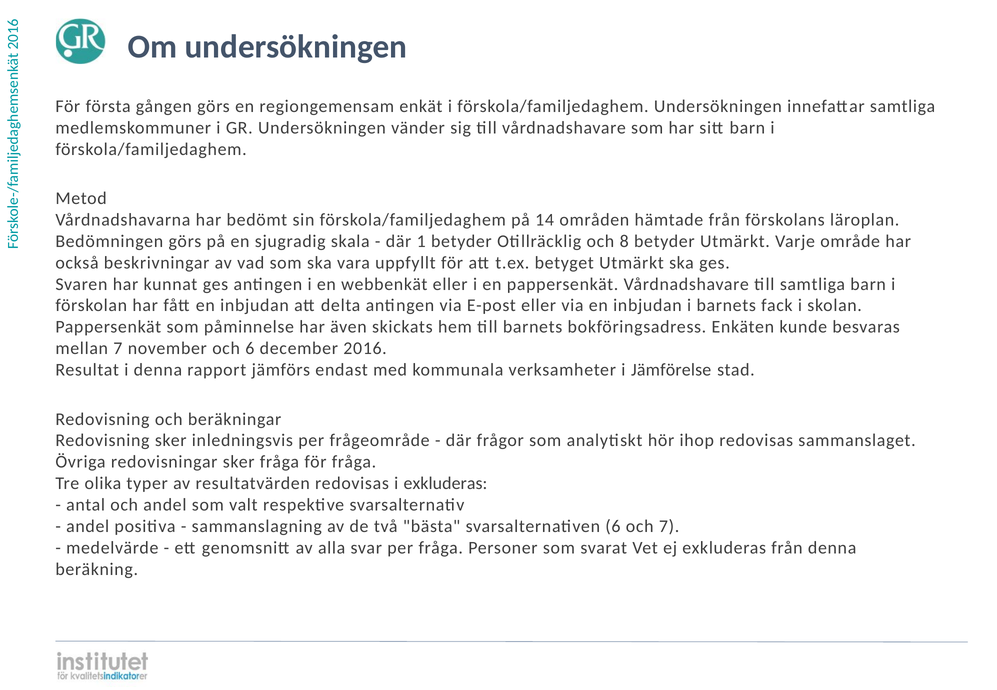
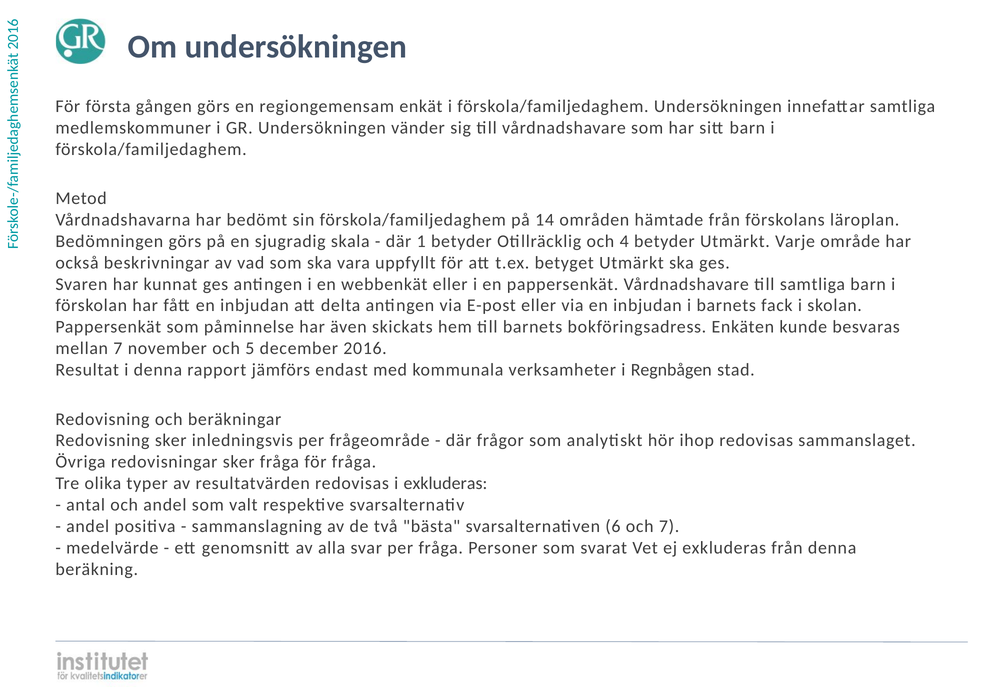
8: 8 -> 4 (624, 241)
och 6: 6 -> 5 (250, 349)
Jämförelse: Jämförelse -> Regnbågen (671, 370)
